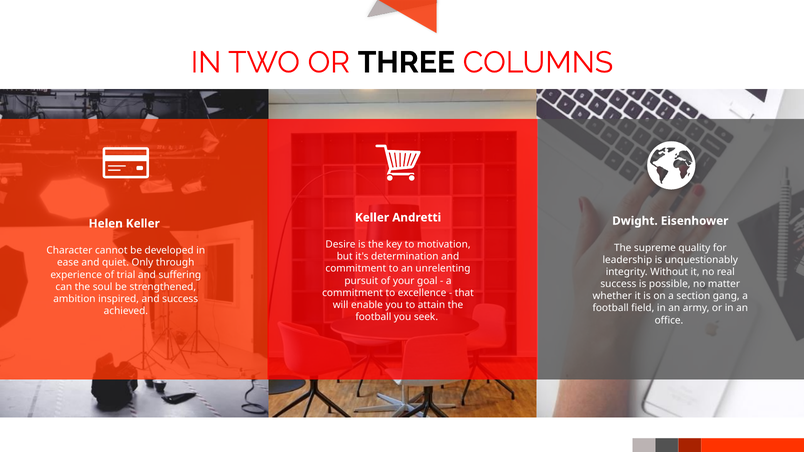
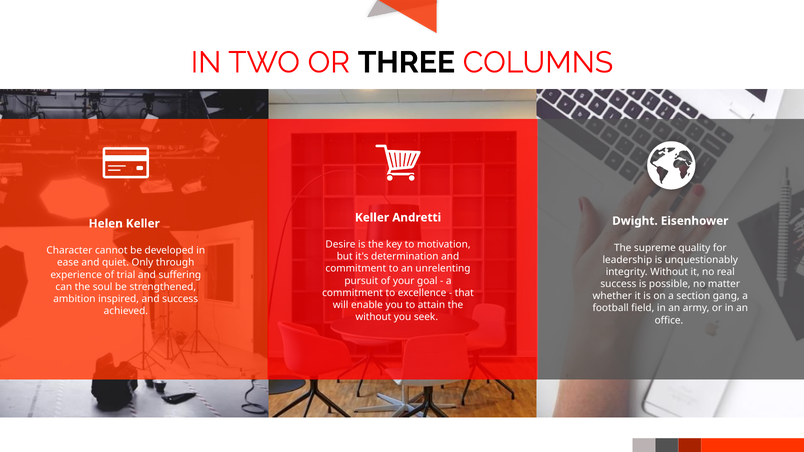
football: football -> without (373, 317)
